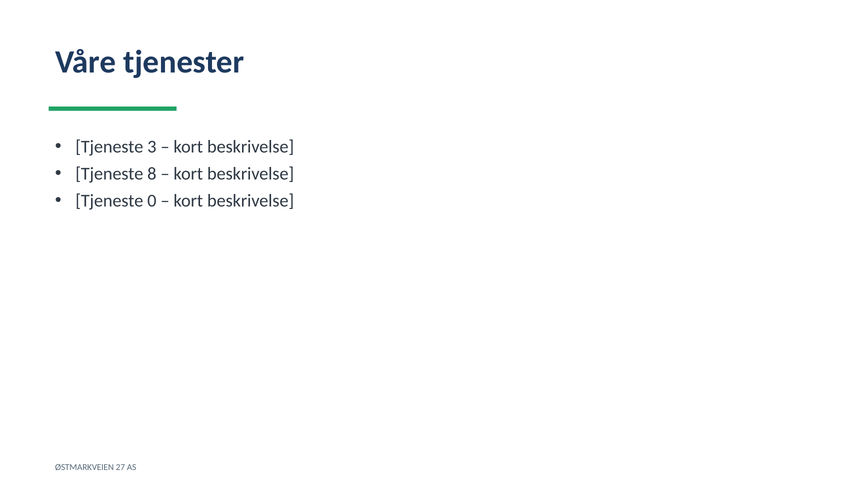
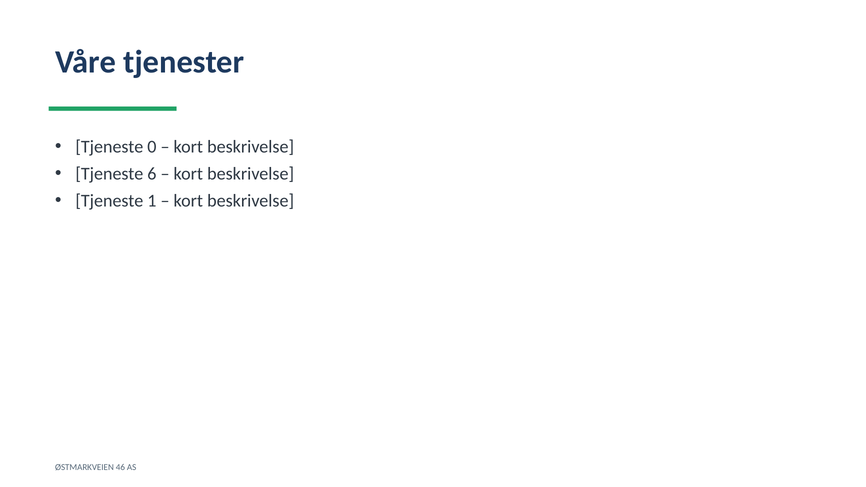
3: 3 -> 0 (152, 147)
8: 8 -> 6 (152, 174)
0: 0 -> 1 (152, 201)
27: 27 -> 46 (120, 467)
